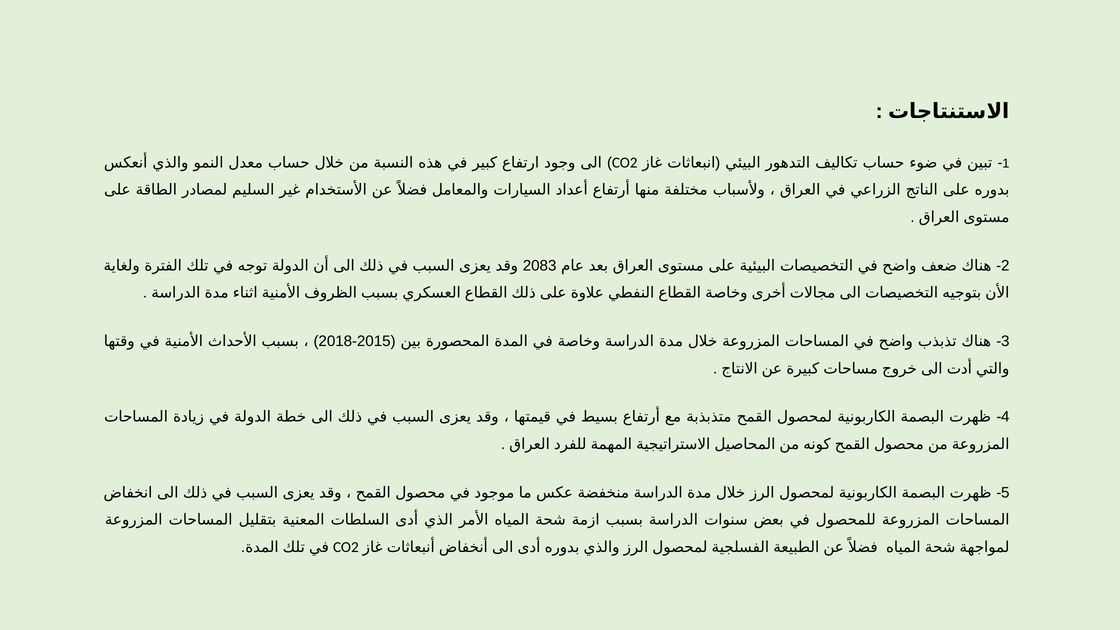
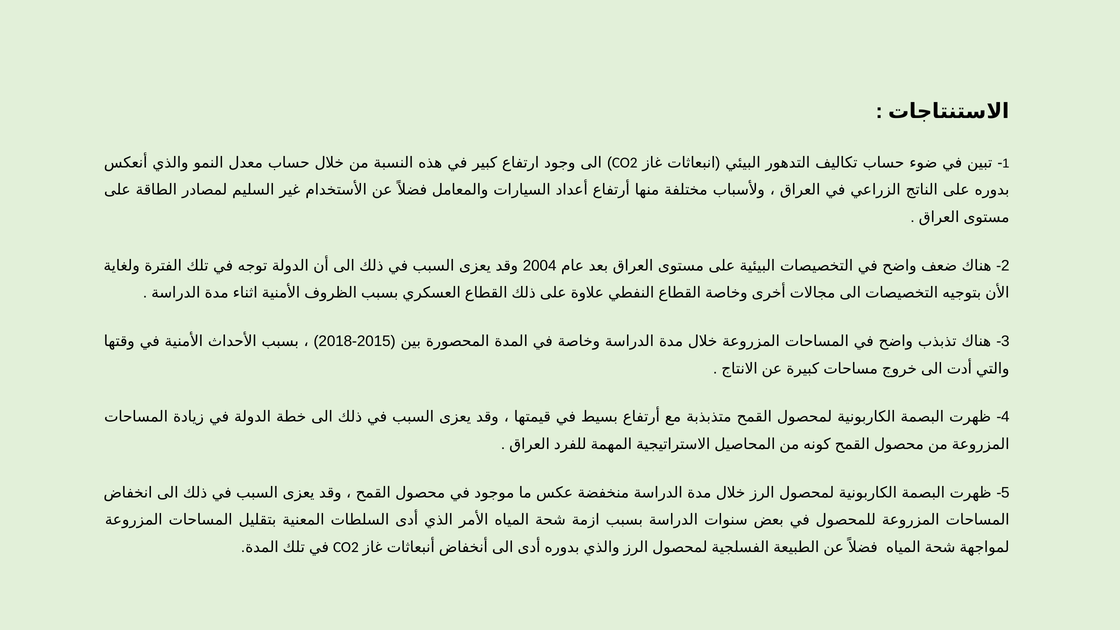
2083: 2083 -> 2004 (540, 266)
